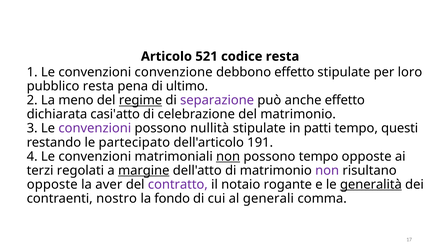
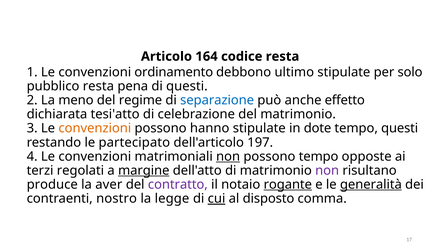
521: 521 -> 164 (207, 56)
convenzione: convenzione -> ordinamento (174, 72)
debbono effetto: effetto -> ultimo (294, 72)
loro: loro -> solo (410, 72)
di ultimo: ultimo -> questi (187, 86)
regime underline: present -> none (141, 100)
separazione colour: purple -> blue (217, 100)
casi'atto: casi'atto -> tesi'atto (115, 114)
convenzioni colour: purple -> orange (95, 128)
nullità: nullità -> hanno (210, 128)
patti: patti -> dote (318, 128)
191: 191 -> 197 (260, 142)
opposte: opposte -> produce (52, 184)
rogante underline: none -> present (288, 184)
fondo: fondo -> legge (172, 198)
cui underline: none -> present (217, 198)
generali: generali -> disposto (269, 198)
